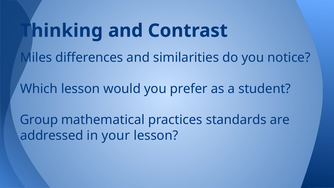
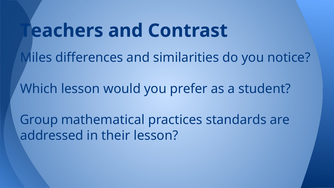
Thinking: Thinking -> Teachers (62, 31)
your: your -> their (116, 135)
